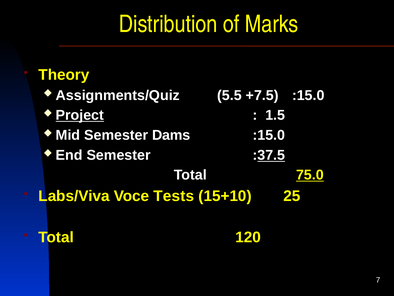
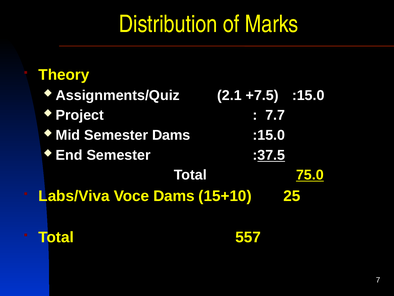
5.5: 5.5 -> 2.1 (229, 95)
Project underline: present -> none (80, 115)
1.5: 1.5 -> 7.7 (275, 115)
Voce Tests: Tests -> Dams (174, 196)
120: 120 -> 557 (248, 237)
